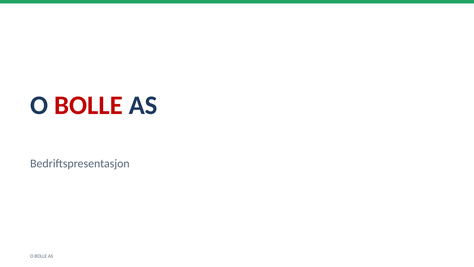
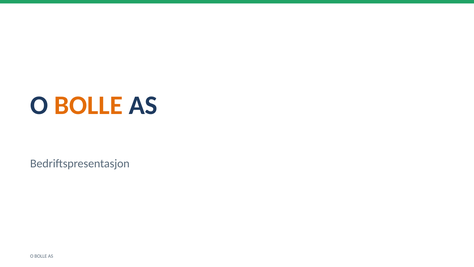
BOLLE colour: red -> orange (88, 105)
